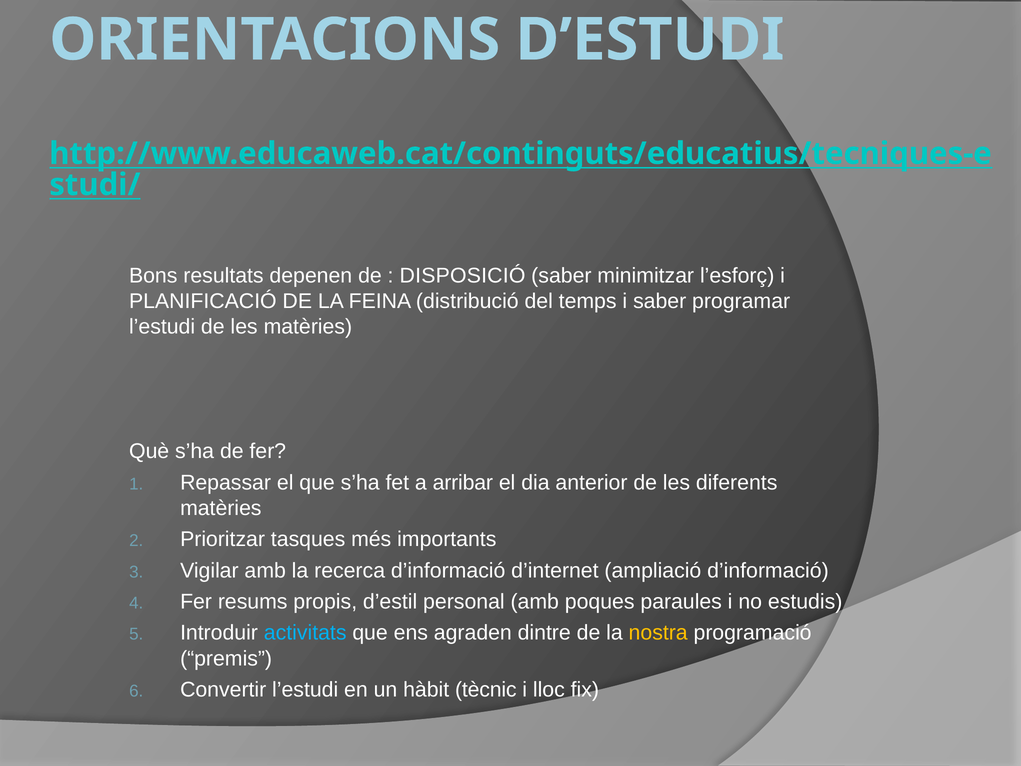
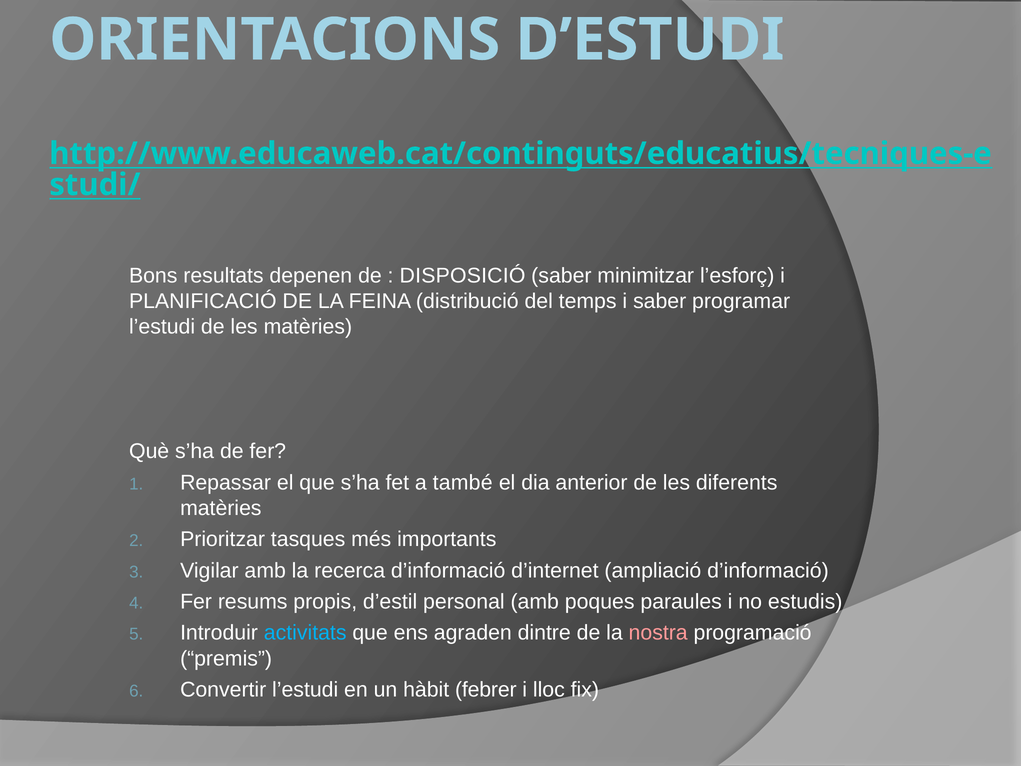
arribar: arribar -> també (463, 482)
nostra colour: yellow -> pink (658, 633)
tècnic: tècnic -> febrer (486, 689)
